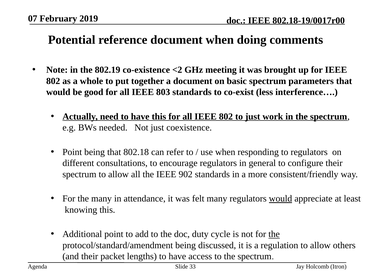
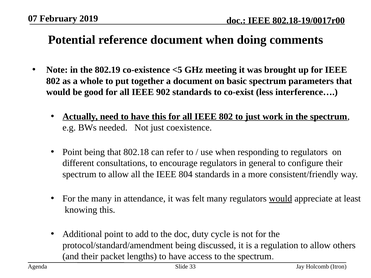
<2: <2 -> <5 (177, 70)
803: 803 -> 902 (163, 92)
902: 902 -> 804 (186, 174)
the underline: present -> none (274, 234)
